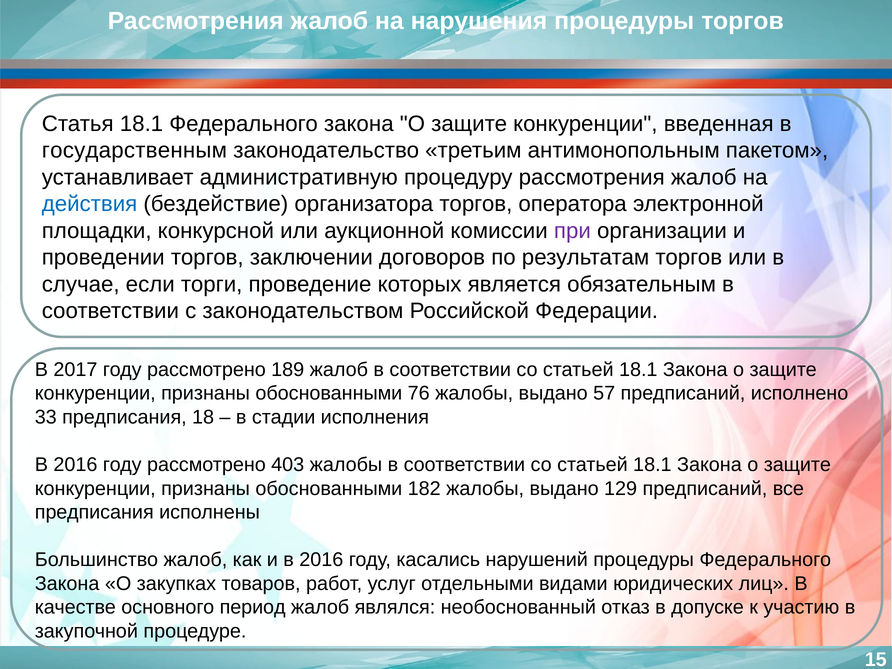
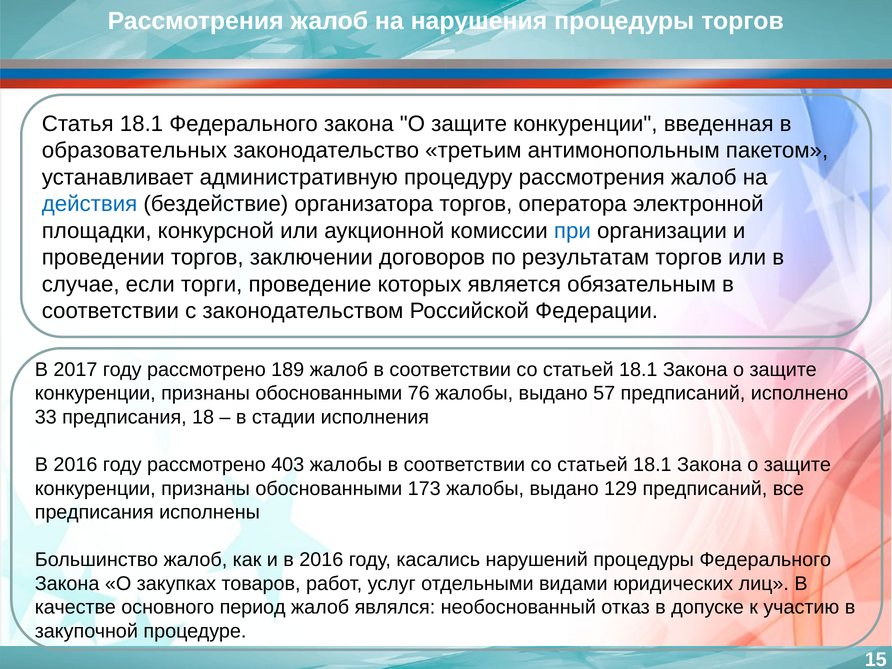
государственным: государственным -> образовательных (134, 150)
при colour: purple -> blue (572, 231)
182: 182 -> 173 (424, 489)
